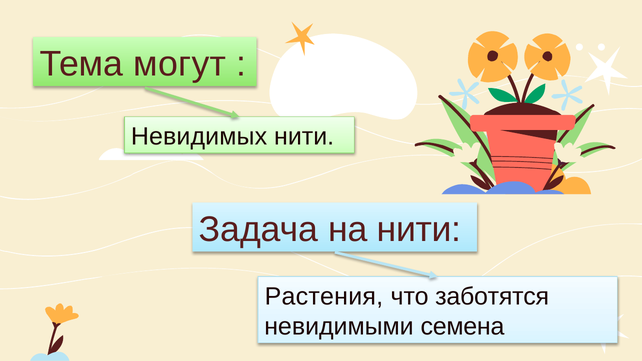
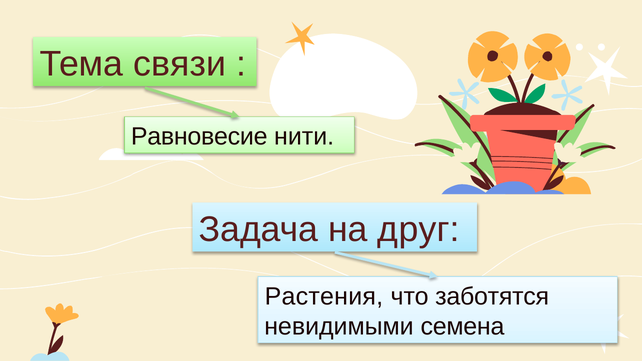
могут: могут -> связи (180, 64)
Невидимых: Невидимых -> Равновесие (199, 137)
на нити: нити -> друг (419, 230)
